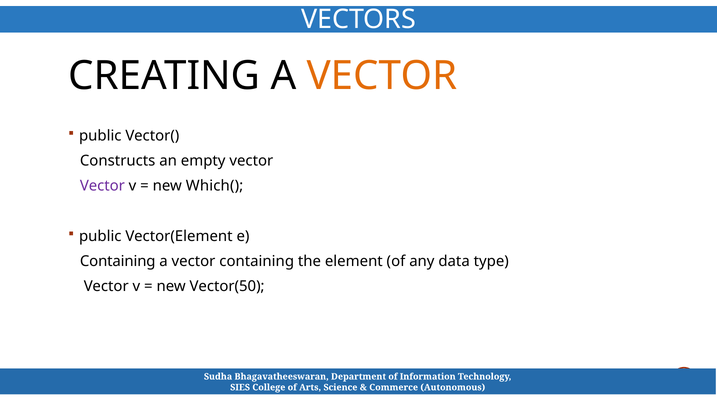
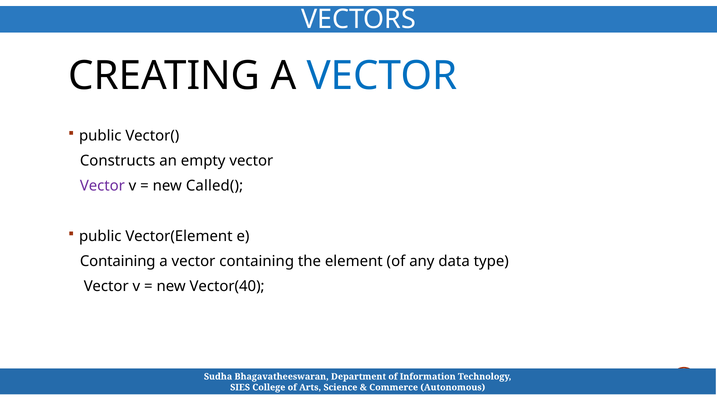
VECTOR colour: orange -> blue (382, 76)
Which(: Which( -> Called( (215, 186)
Vector(50: Vector(50 -> Vector(40 (227, 286)
